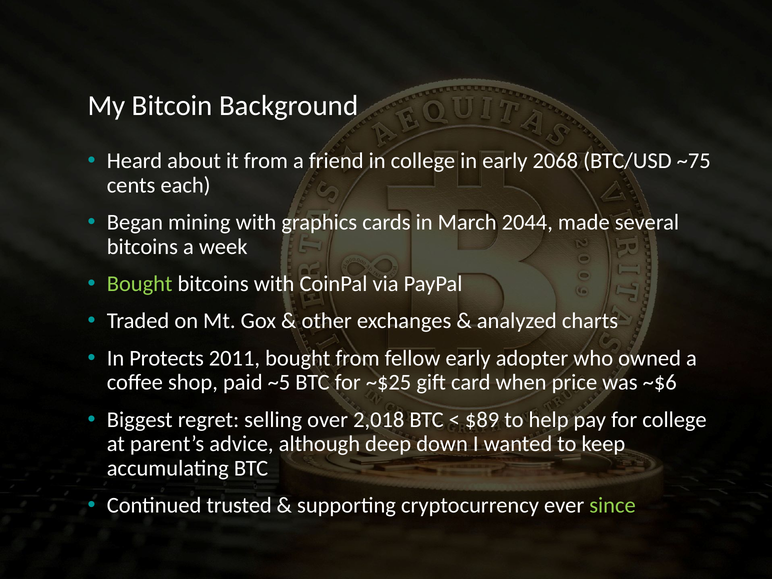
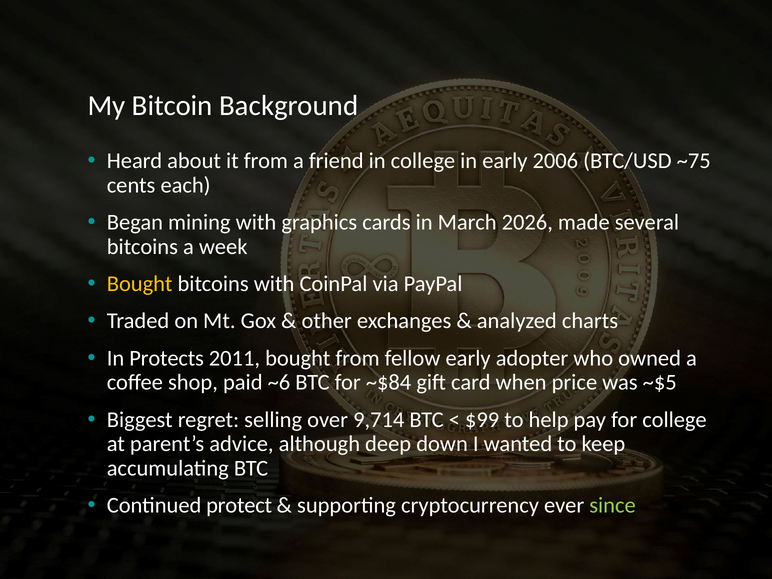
2068: 2068 -> 2006 (555, 161)
2044: 2044 -> 2026 (527, 222)
Bought colour: light green -> yellow (140, 284)
~5: ~5 -> ~6 (279, 382)
~$25: ~$25 -> ~$84 (389, 382)
~$6: ~$6 -> ~$5 (660, 382)
2,018: 2,018 -> 9,714 (379, 420)
$89: $89 -> $99 (482, 420)
trusted: trusted -> protect (239, 505)
